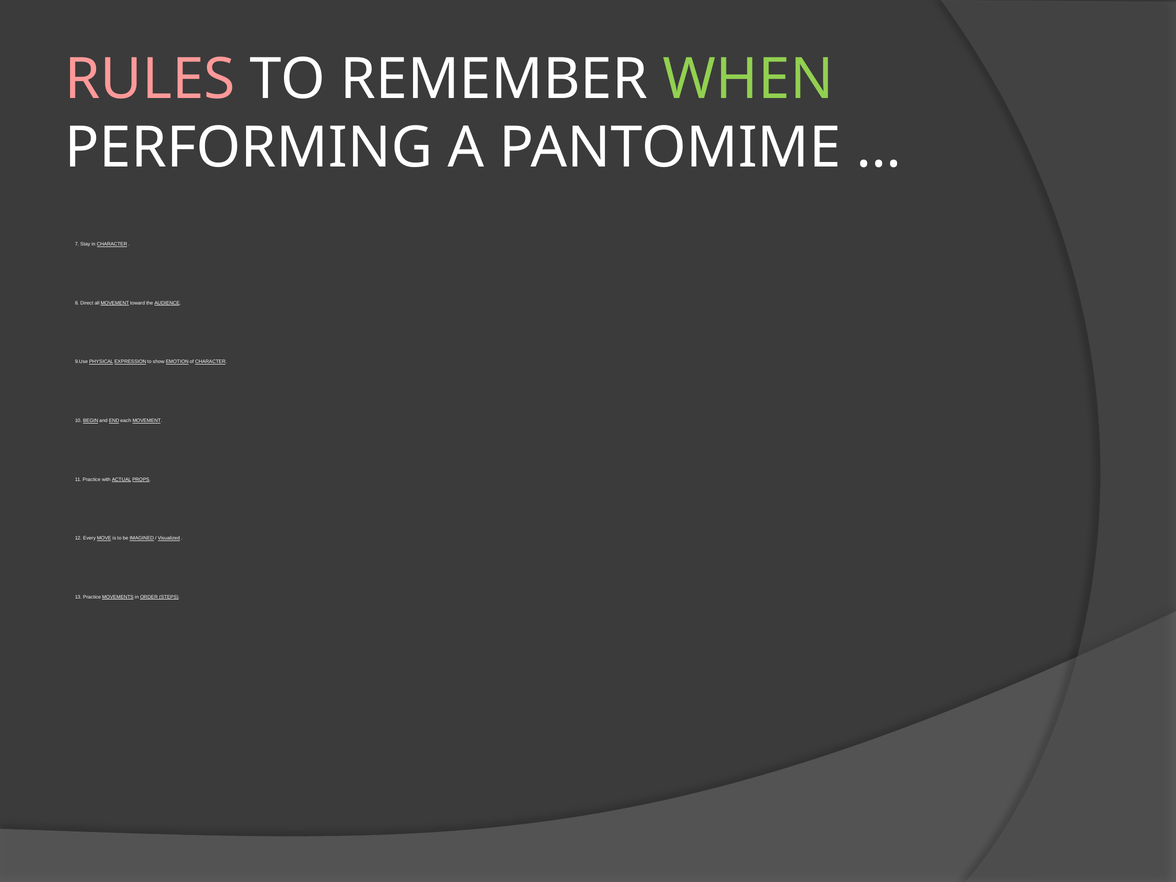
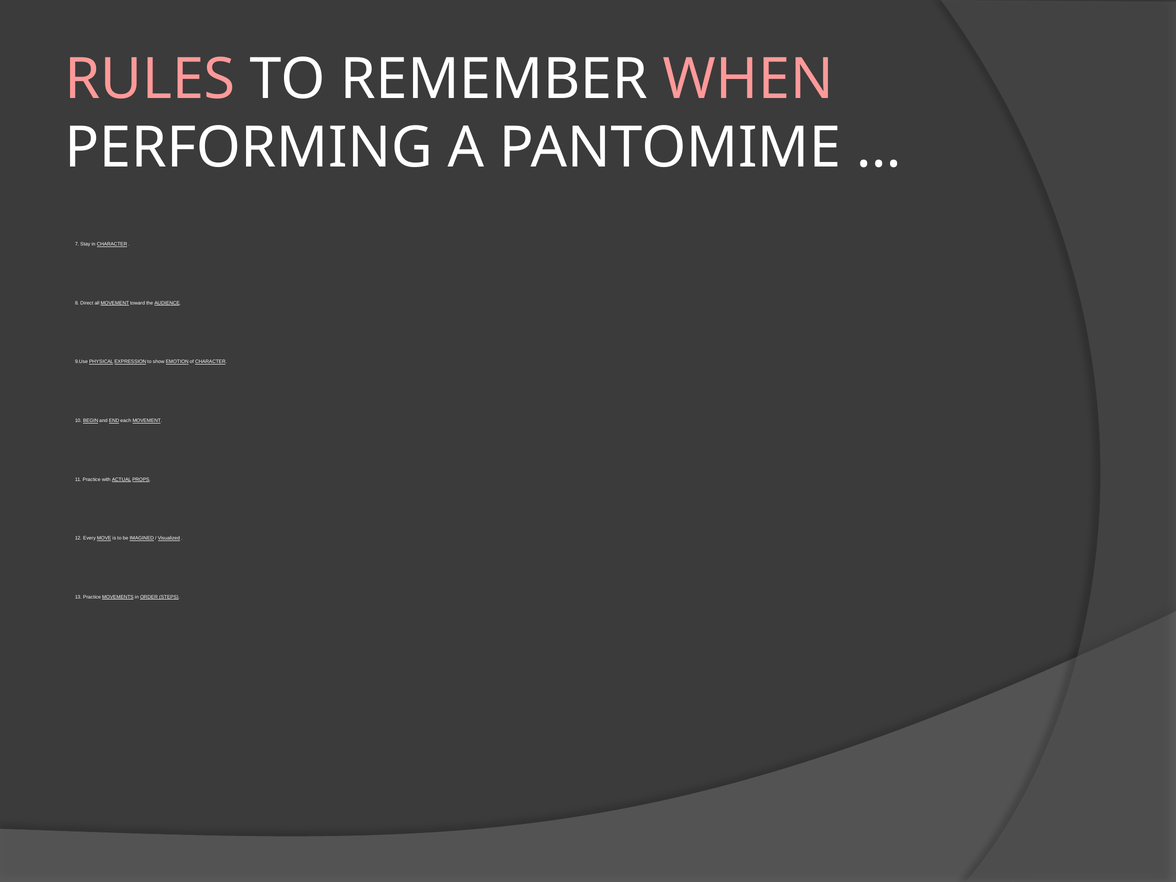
WHEN colour: light green -> pink (748, 79)
